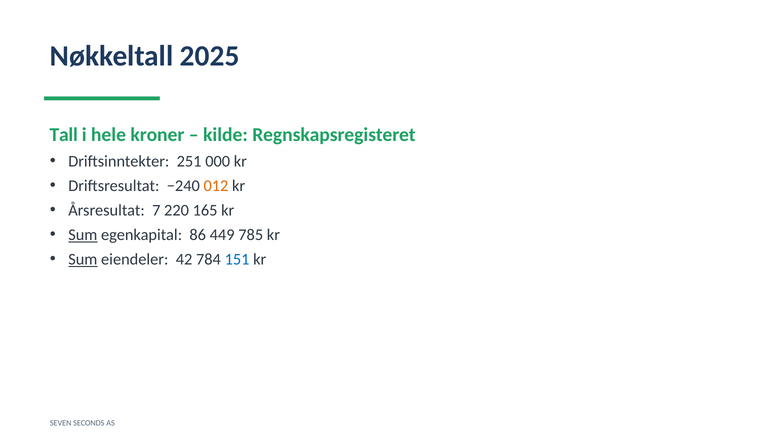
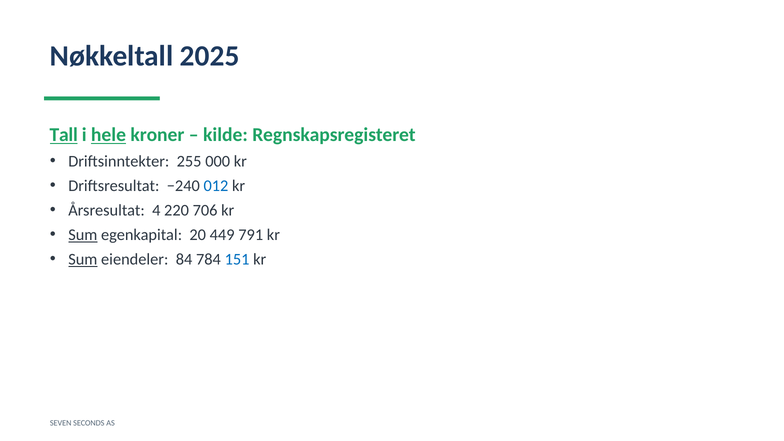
Tall underline: none -> present (64, 135)
hele underline: none -> present (109, 135)
251: 251 -> 255 (189, 161)
012 colour: orange -> blue (216, 186)
7: 7 -> 4 (156, 210)
165: 165 -> 706 (205, 210)
86: 86 -> 20 (198, 235)
785: 785 -> 791 (251, 235)
42: 42 -> 84 (184, 259)
